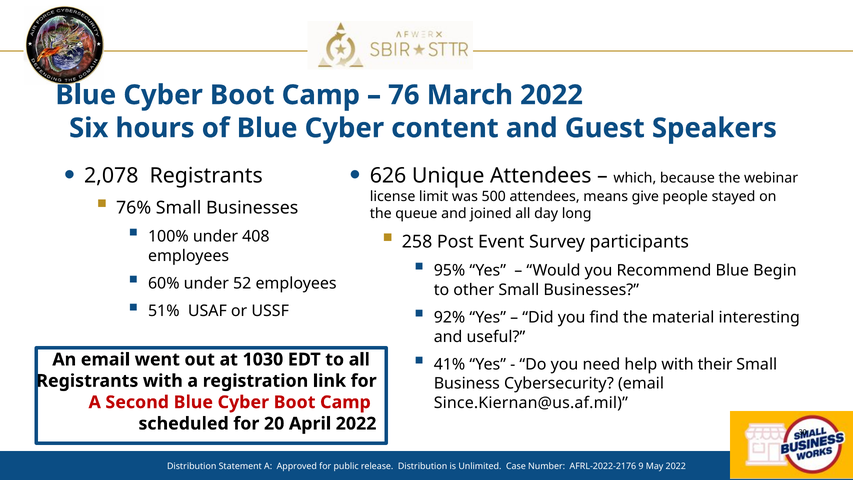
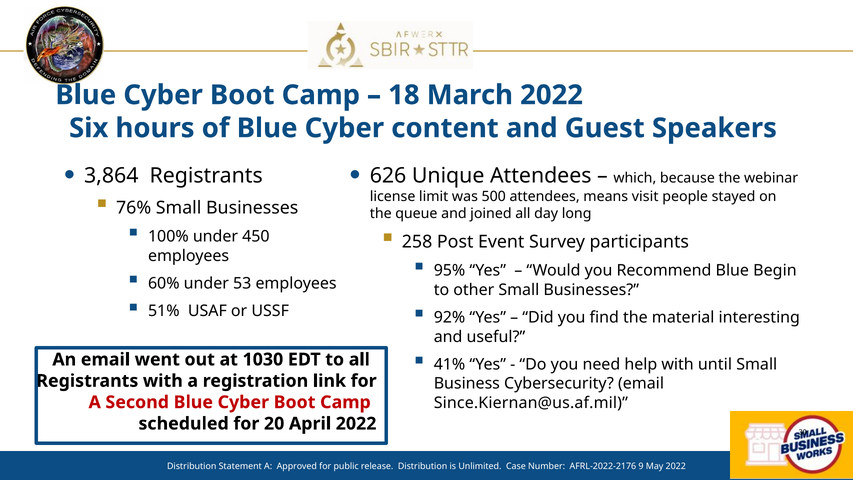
76: 76 -> 18 (404, 95)
2,078: 2,078 -> 3,864 (111, 176)
give: give -> visit (645, 196)
408: 408 -> 450 (256, 236)
52: 52 -> 53 (242, 283)
their: their -> until (715, 364)
